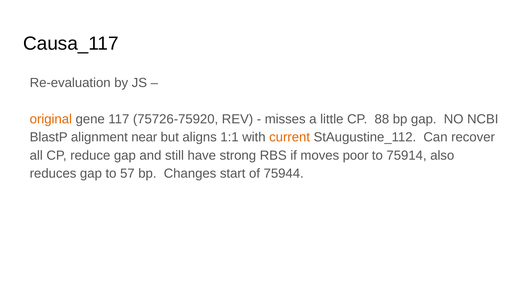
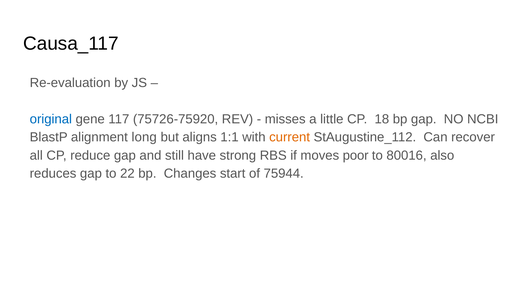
original colour: orange -> blue (51, 119)
88: 88 -> 18 (382, 119)
near: near -> long (144, 137)
75914: 75914 -> 80016 (407, 155)
57: 57 -> 22 (127, 173)
